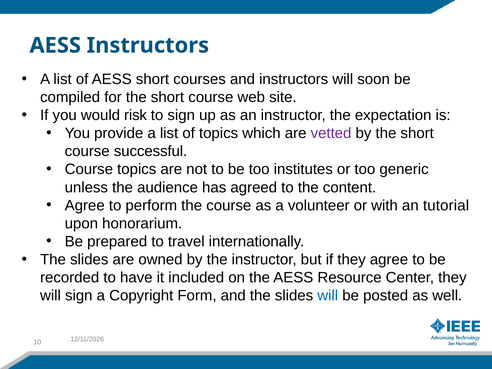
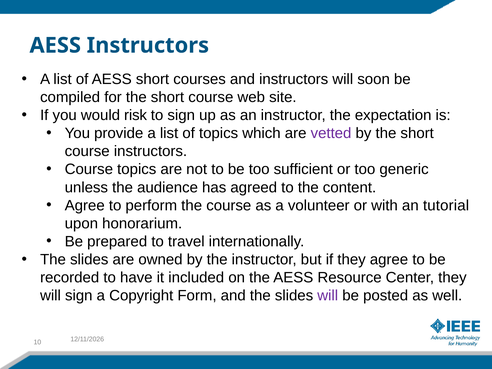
course successful: successful -> instructors (150, 151)
institutes: institutes -> sufficient (303, 169)
will colour: blue -> purple (328, 296)
